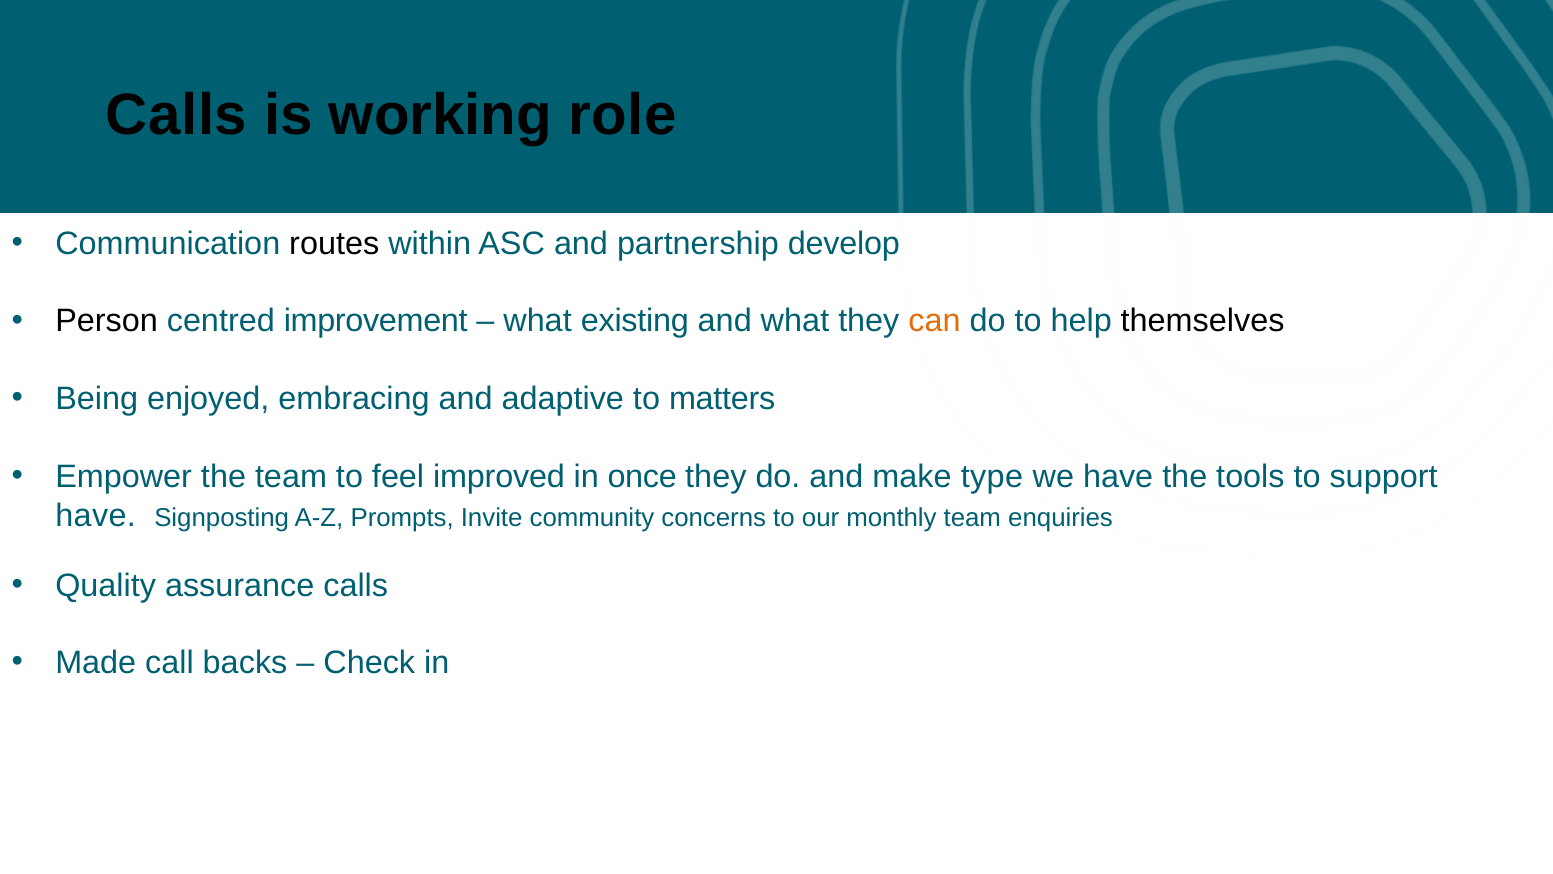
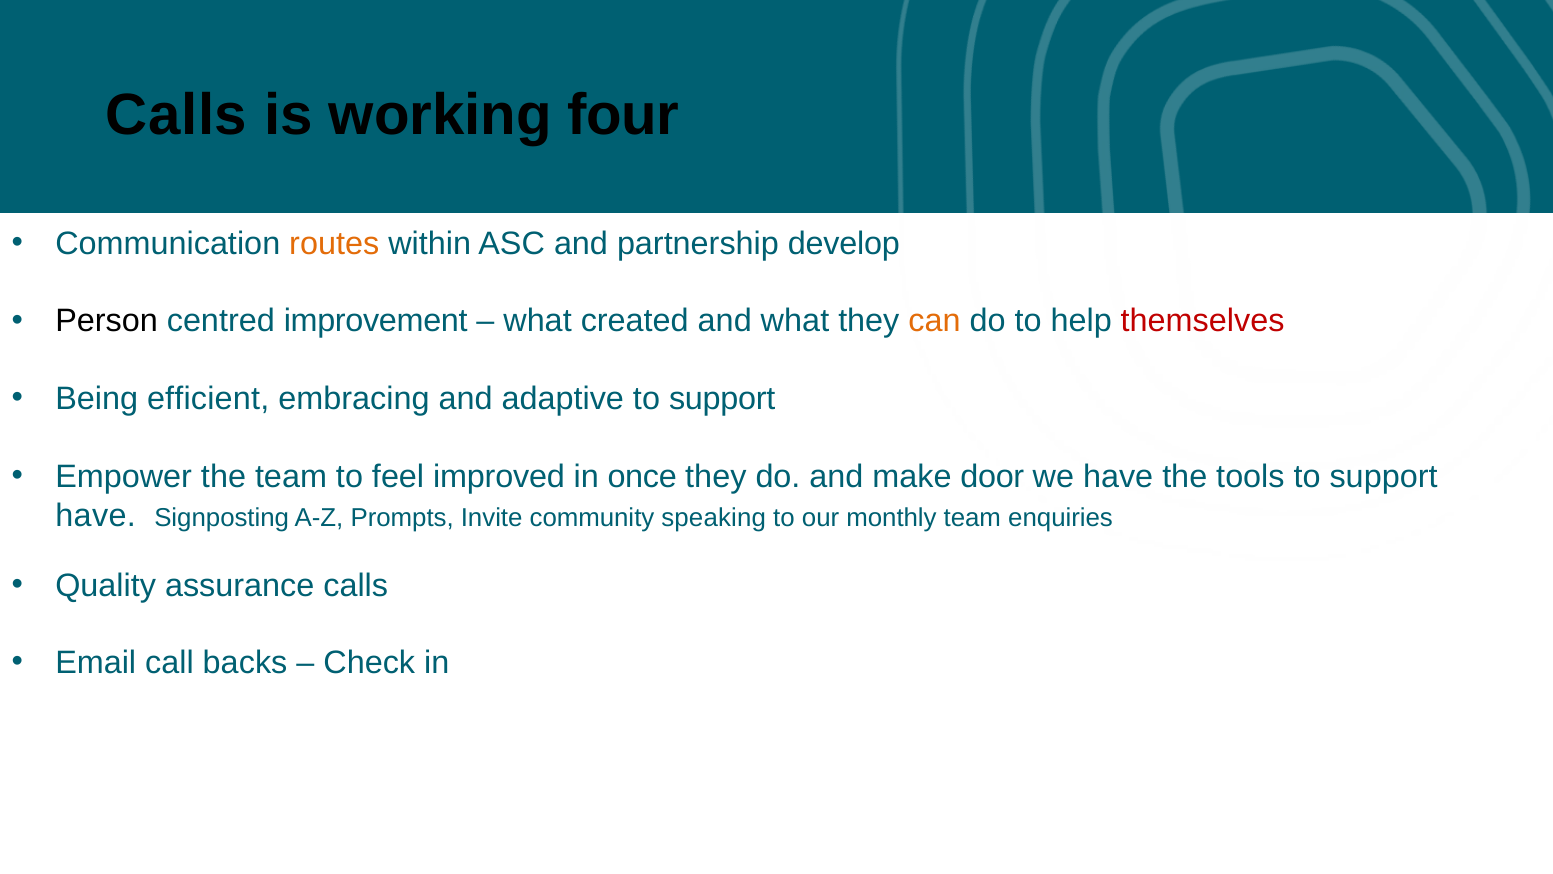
role: role -> four (623, 116)
routes colour: black -> orange (334, 243)
existing: existing -> created (635, 321)
themselves colour: black -> red (1203, 321)
enjoyed: enjoyed -> efficient (208, 399)
adaptive to matters: matters -> support (722, 399)
type: type -> door (992, 476)
concerns: concerns -> speaking (714, 517)
Made: Made -> Email (96, 663)
